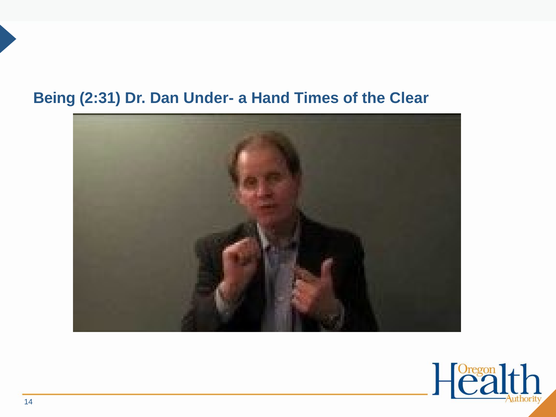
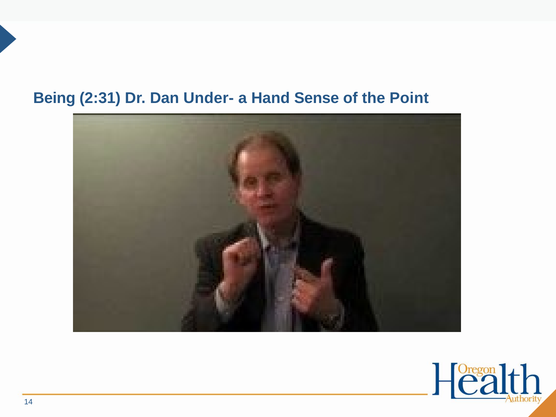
Times: Times -> Sense (317, 98)
Clear: Clear -> Point (409, 98)
